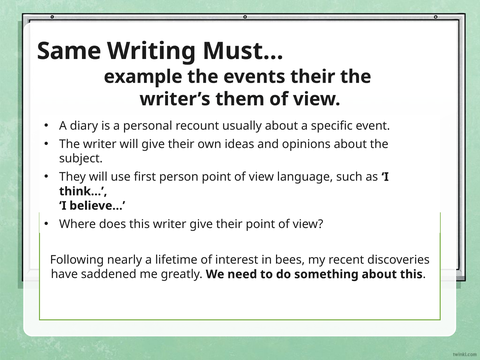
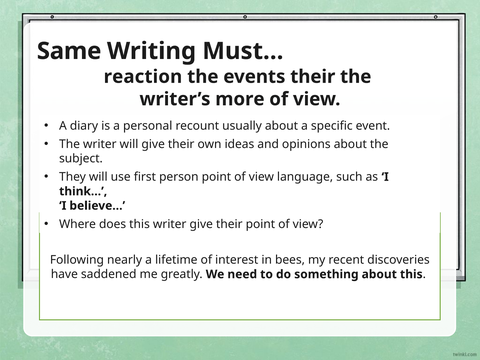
example: example -> reaction (143, 77)
them: them -> more (240, 99)
